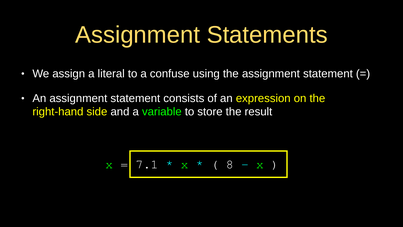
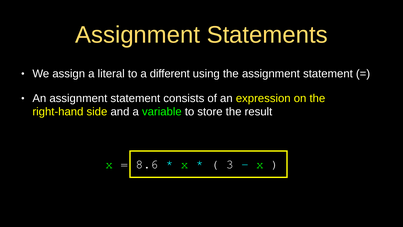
confuse: confuse -> different (170, 74)
7.1: 7.1 -> 8.6 (147, 164)
8: 8 -> 3 (230, 164)
